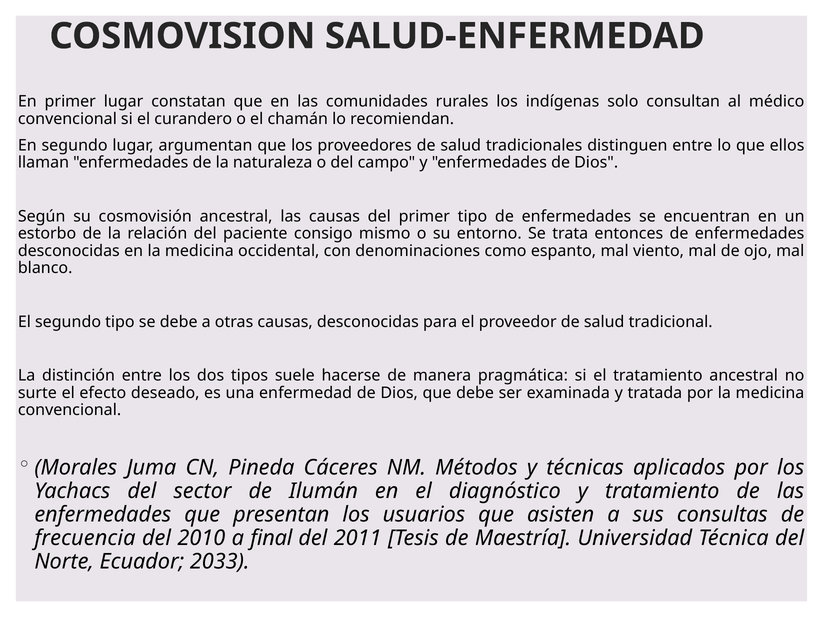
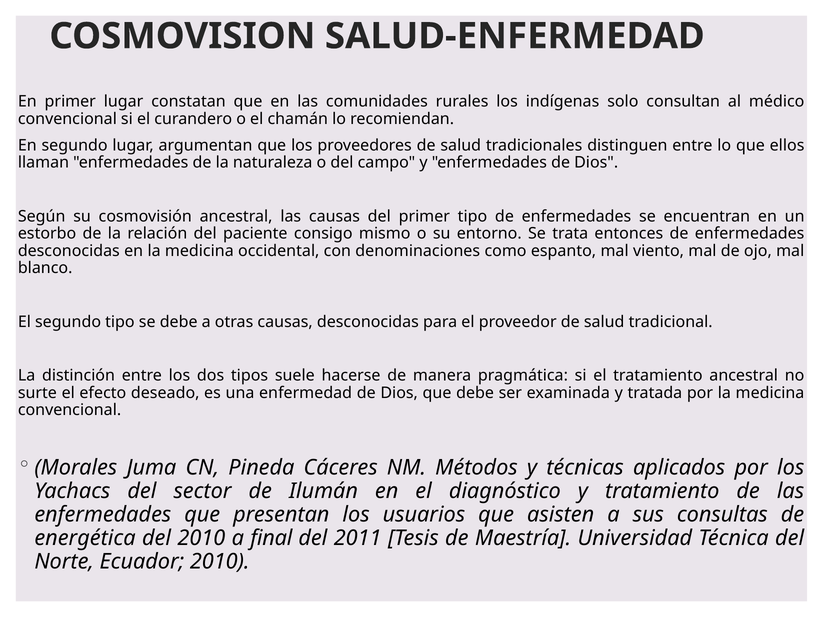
frecuencia: frecuencia -> energética (85, 538)
Ecuador 2033: 2033 -> 2010 (220, 562)
